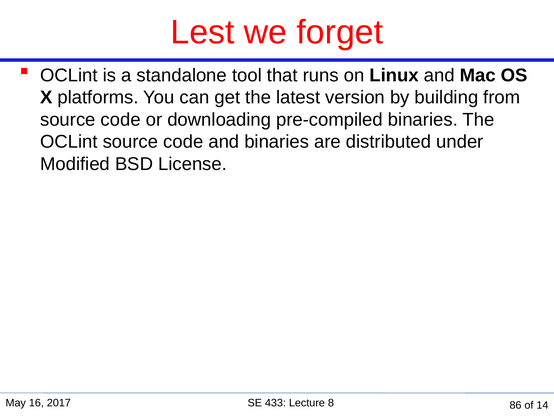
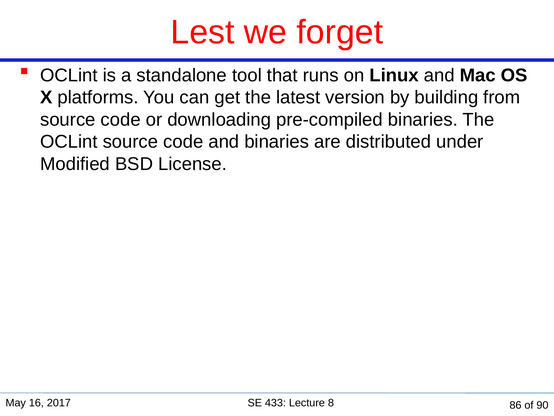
14: 14 -> 90 (542, 405)
